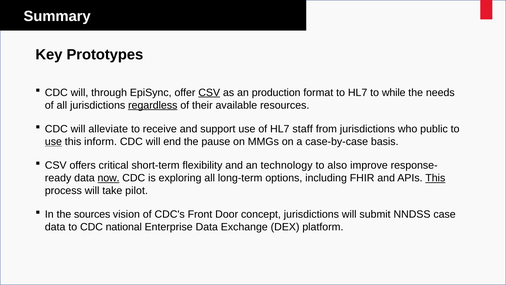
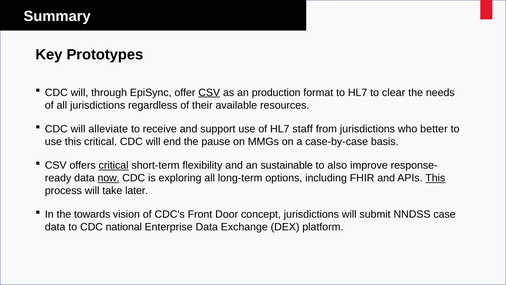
while: while -> clear (394, 92)
regardless underline: present -> none (153, 105)
public: public -> better (434, 129)
use underline: present -> none (53, 141)
this inform: inform -> critical (101, 141)
critical underline: none -> present (114, 165)
technology: technology -> sustainable (287, 165)
pilot: pilot -> later (137, 190)
sources: sources -> towards (92, 214)
